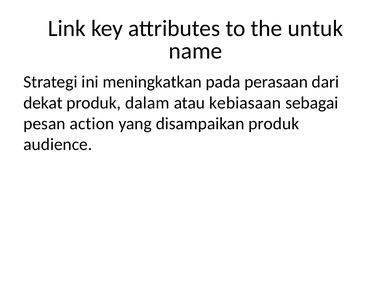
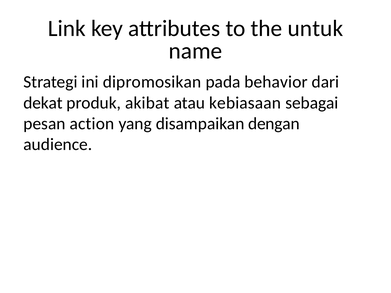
meningkatkan: meningkatkan -> dipromosikan (152, 82)
perasaan: perasaan -> behavior (276, 82)
dalam: dalam -> akibat (147, 103)
disampaikan produk: produk -> dengan (274, 124)
